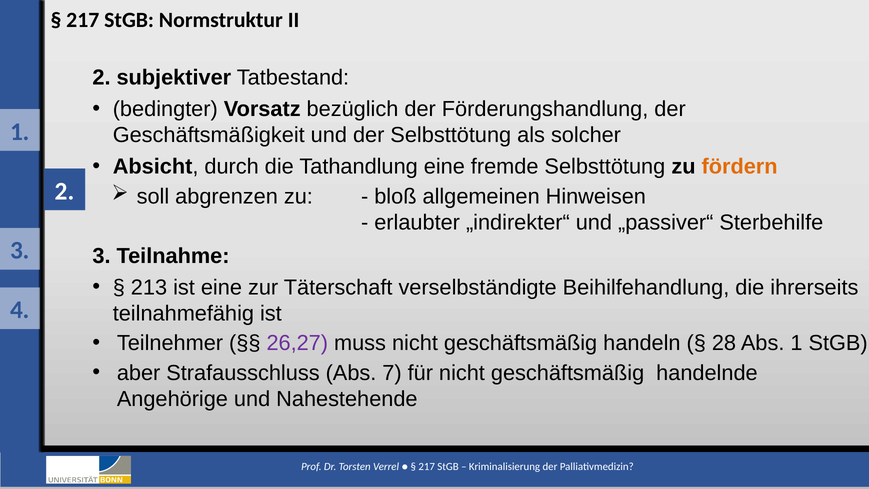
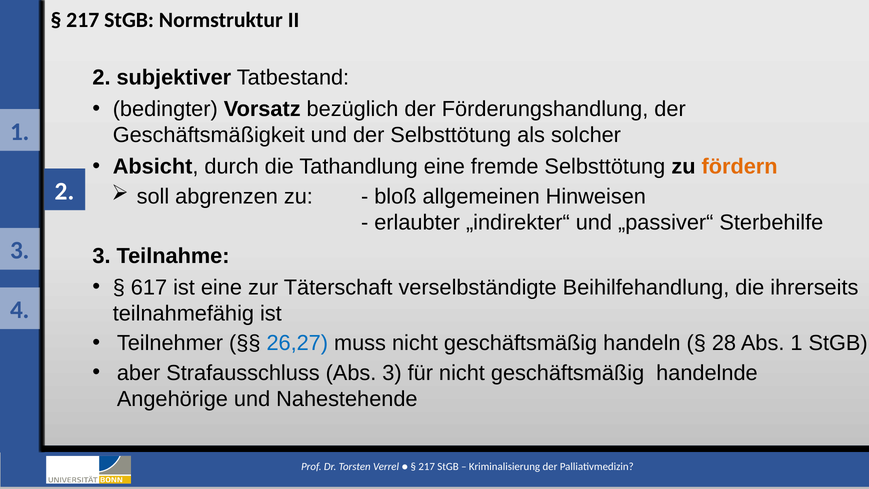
213: 213 -> 617 (149, 287)
26,27 colour: purple -> blue (297, 343)
Abs 7: 7 -> 3 (392, 373)
